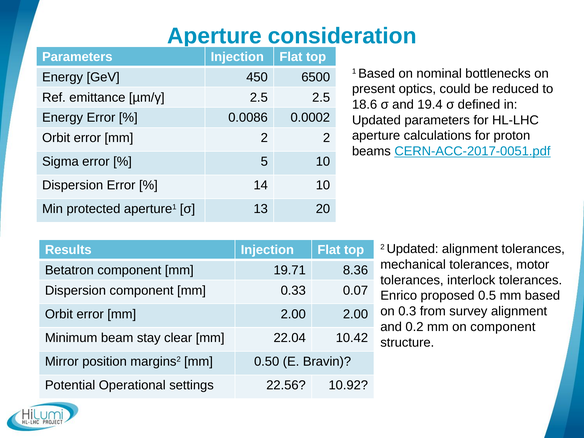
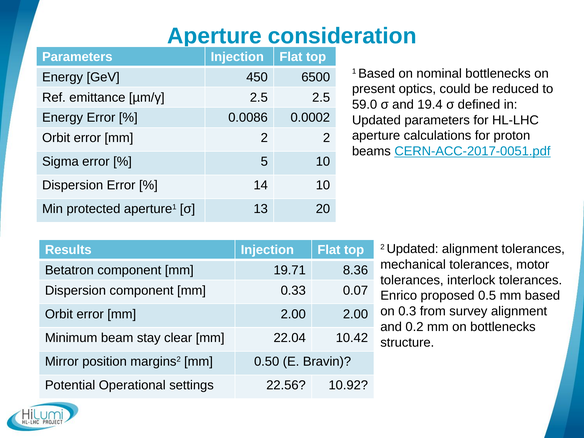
18.6: 18.6 -> 59.0 (365, 105)
on component: component -> bottlenecks (503, 327)
